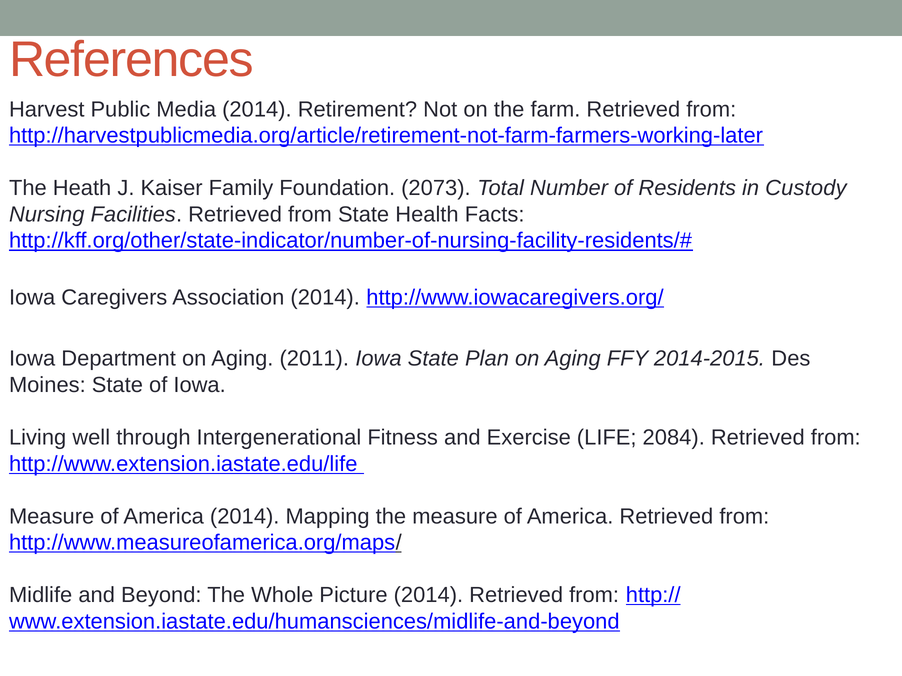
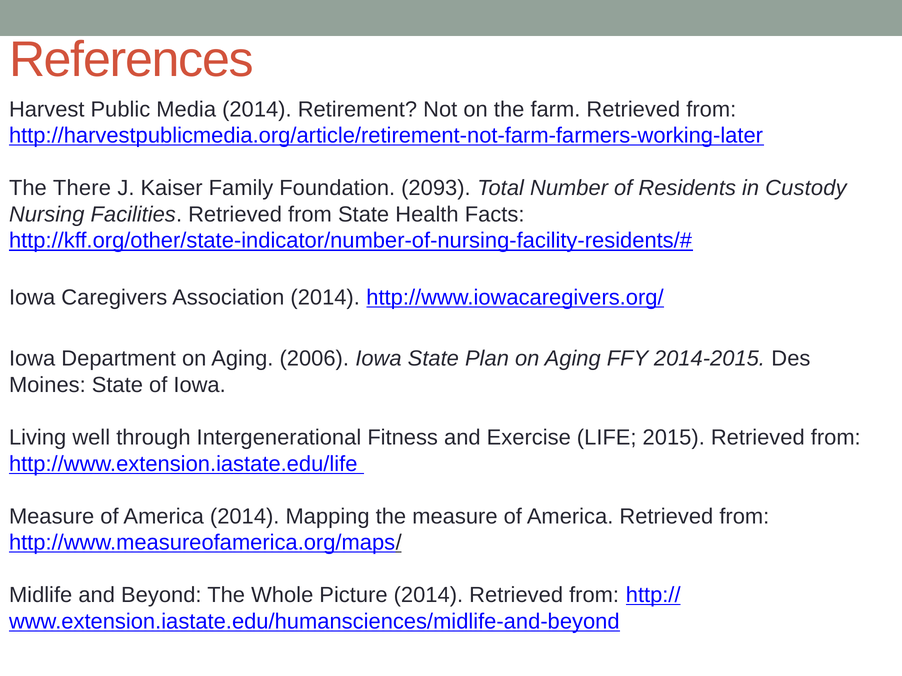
Heath: Heath -> There (82, 188)
2073: 2073 -> 2093 (436, 188)
2011: 2011 -> 2006 (314, 359)
2084: 2084 -> 2015 (674, 438)
